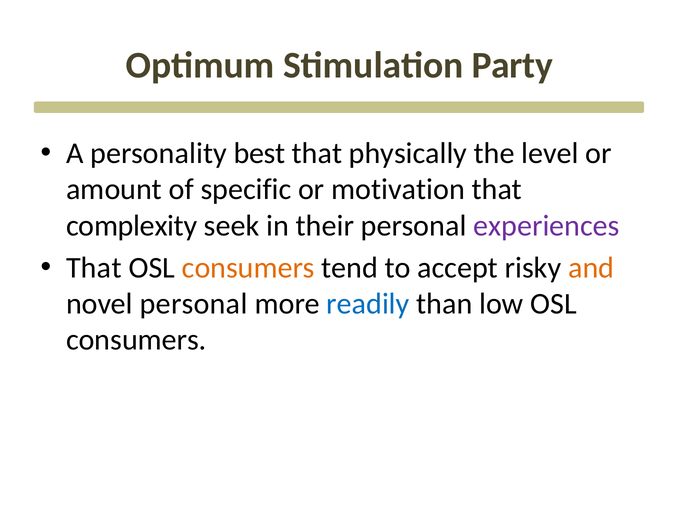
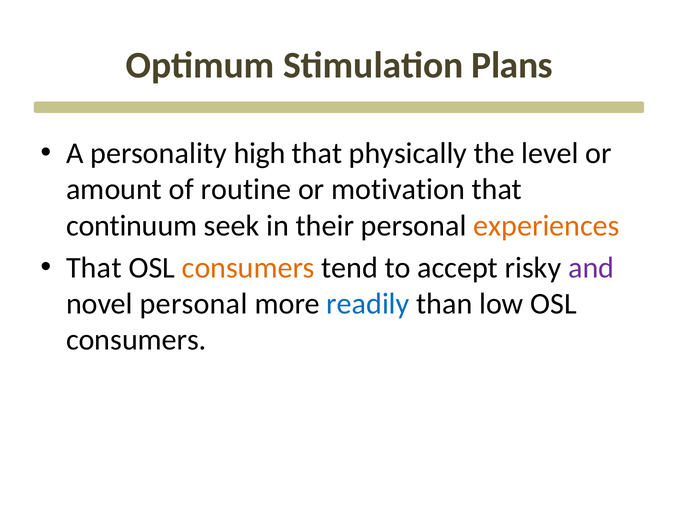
Party: Party -> Plans (512, 65)
best: best -> high (259, 154)
specific: specific -> routine (246, 190)
complexity: complexity -> continuum (132, 226)
experiences colour: purple -> orange (546, 226)
and colour: orange -> purple (591, 268)
